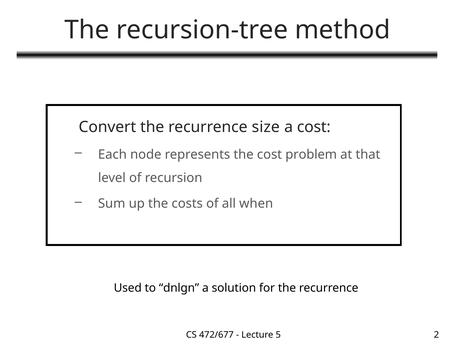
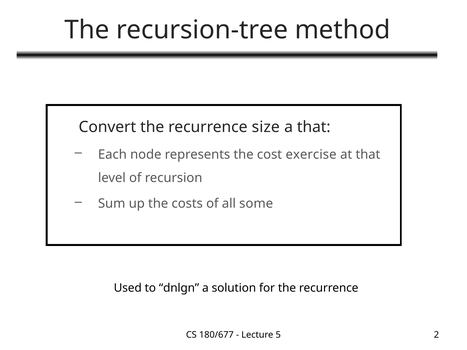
a cost: cost -> that (314, 127)
problem: problem -> exercise (311, 154)
when: when -> some (256, 204)
472/677: 472/677 -> 180/677 (216, 335)
